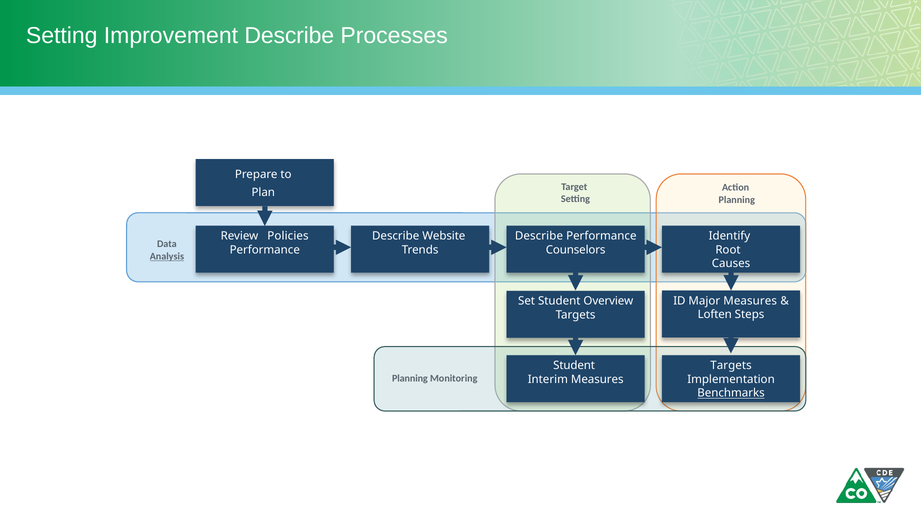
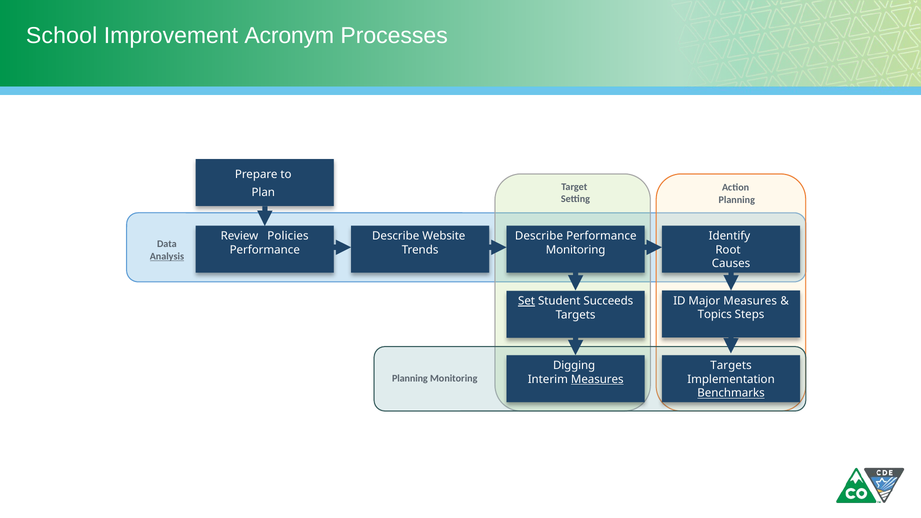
Setting: Setting -> School (62, 36)
Improvement Describe: Describe -> Acronym (289, 36)
Counselors: Counselors -> Monitoring (576, 250)
Set underline: none -> present (527, 301)
Overview: Overview -> Succeeds (608, 301)
Loften: Loften -> Topics (715, 315)
Student: Student -> Digging (574, 366)
Measures underline: none -> present (597, 379)
